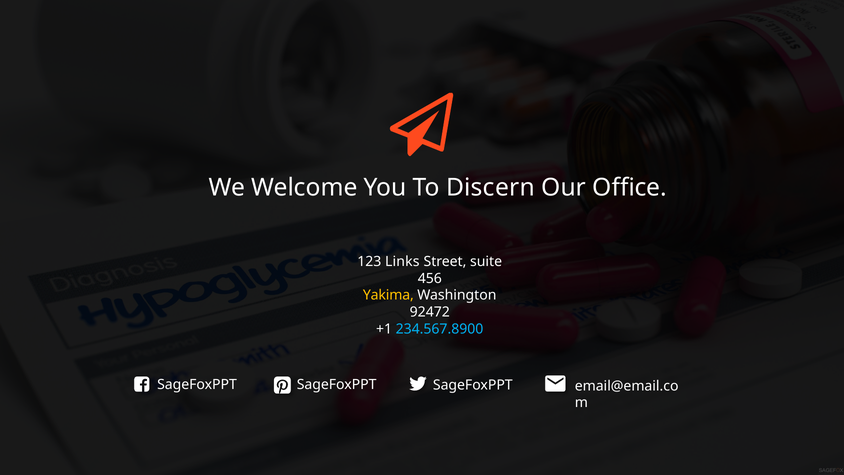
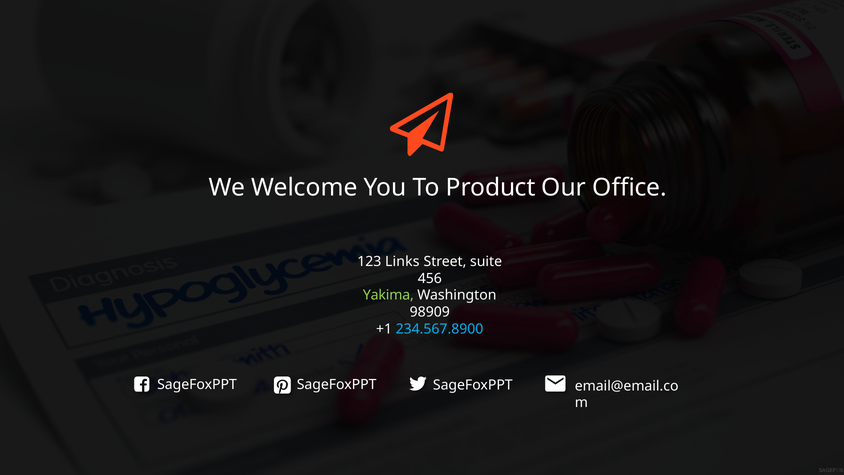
Discern: Discern -> Product (491, 188)
Yakima colour: yellow -> light green (388, 295)
92472: 92472 -> 98909 (430, 312)
